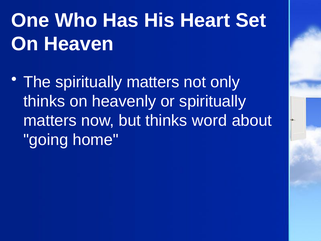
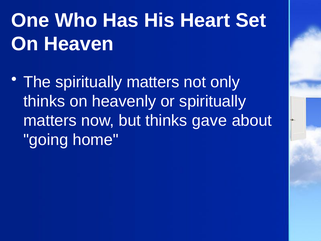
word: word -> gave (209, 120)
